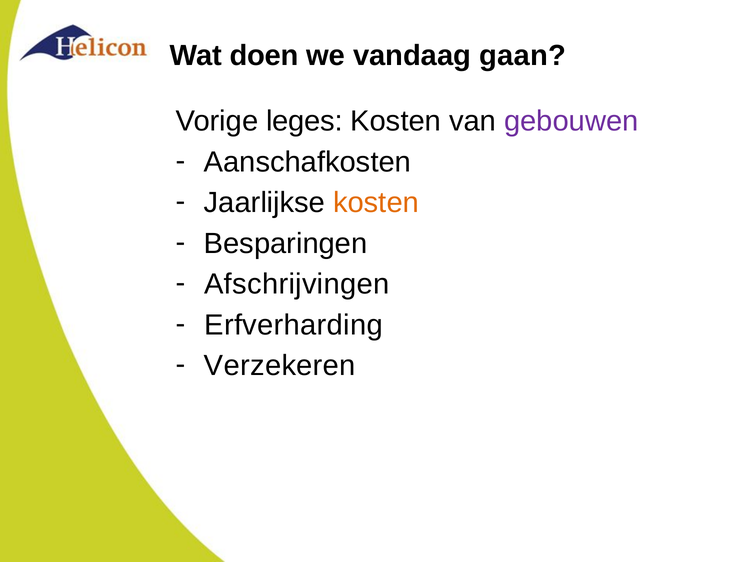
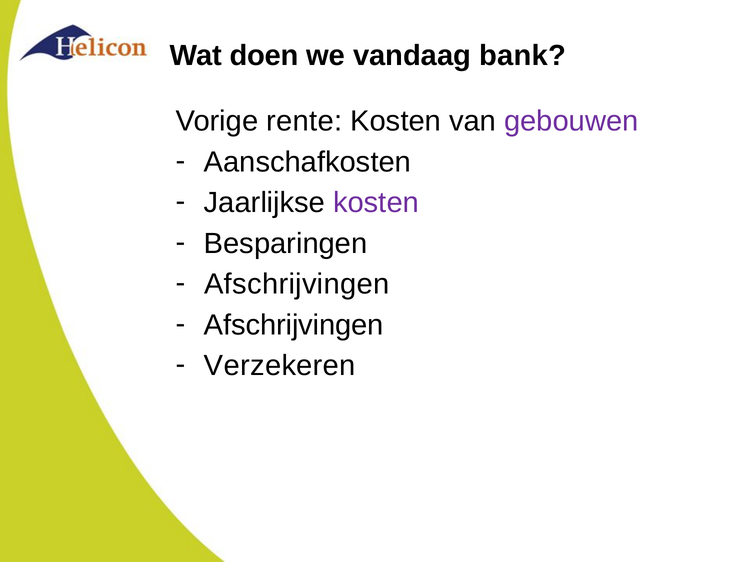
gaan: gaan -> bank (523, 56)
leges: leges -> rente (304, 121)
kosten colour: orange -> purple (376, 203)
Erfverharding: Erfverharding -> Afschrijvingen (294, 325)
